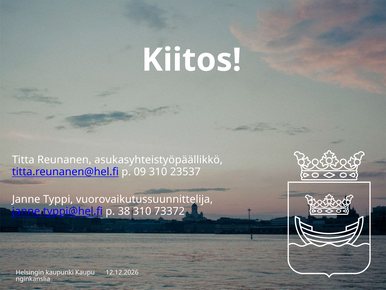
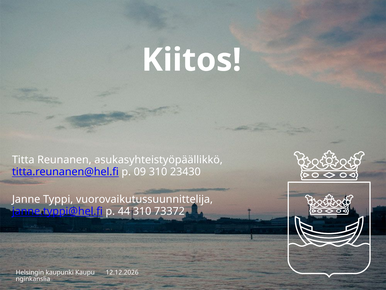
23537: 23537 -> 23430 (185, 171)
38: 38 -> 44 (124, 211)
